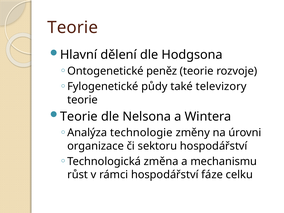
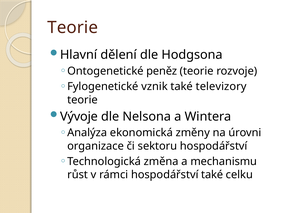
půdy: půdy -> vznik (154, 87)
Teorie: Teorie -> Vývoje (79, 116)
technologie: technologie -> ekonomická (141, 133)
hospodářství fáze: fáze -> také (212, 175)
